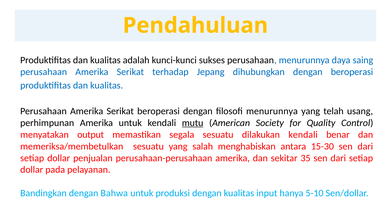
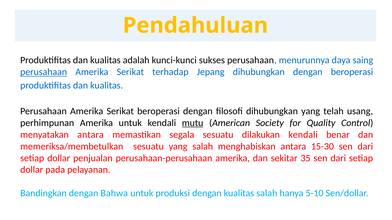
perusahaan underline: none -> present (44, 72)
filosofi menurunnya: menurunnya -> dihubungkan (272, 111)
menyatakan output: output -> antara (91, 135)
kualitas input: input -> salah (267, 194)
